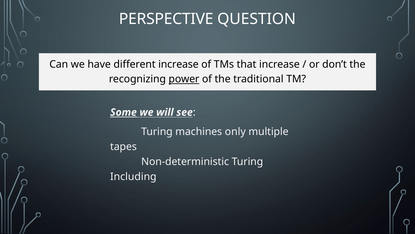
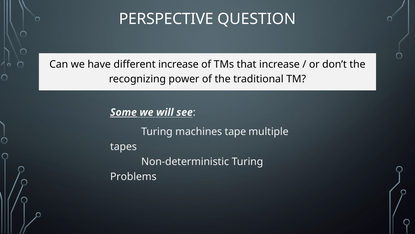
power underline: present -> none (184, 79)
only: only -> tape (235, 131)
Including: Including -> Problems (133, 176)
